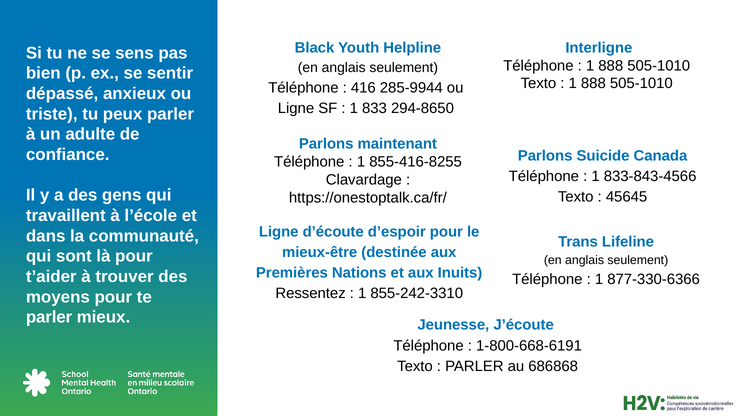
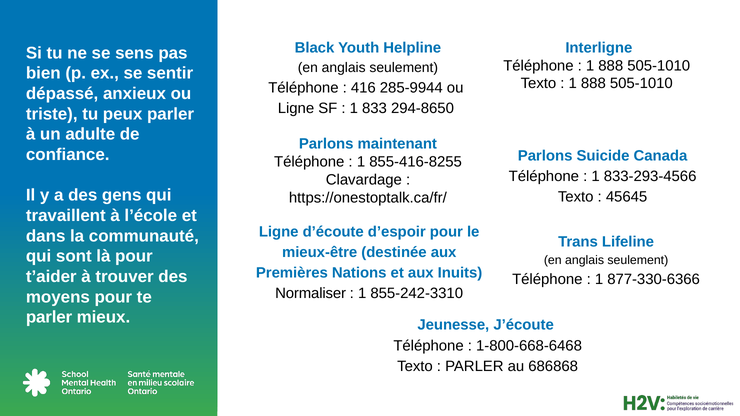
833-843-4566: 833-843-4566 -> 833-293-4566 (650, 176)
Ressentez: Ressentez -> Normaliser (311, 294)
1-800-668-6191: 1-800-668-6191 -> 1-800-668-6468 (529, 346)
